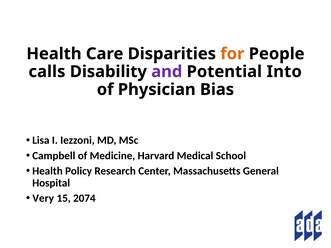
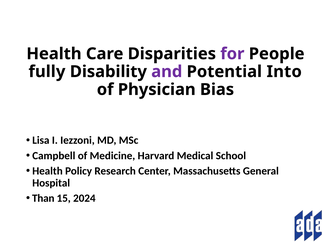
for colour: orange -> purple (232, 54)
calls: calls -> fully (47, 72)
Very: Very -> Than (43, 198)
2074: 2074 -> 2024 (84, 198)
